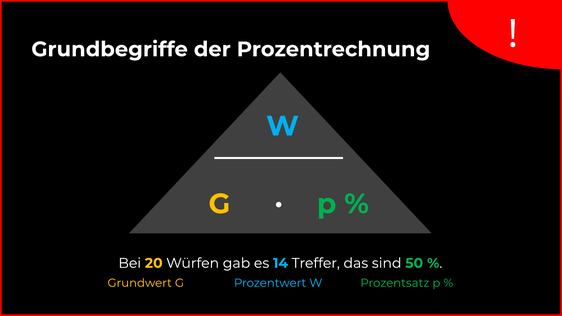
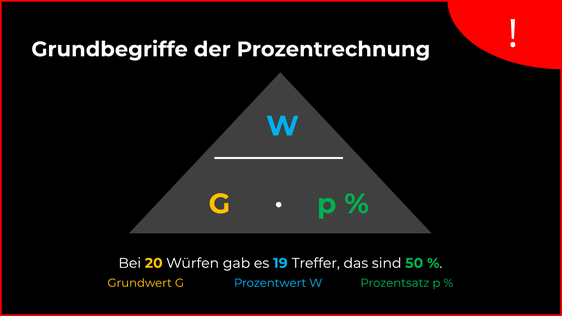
14: 14 -> 19 (280, 263)
